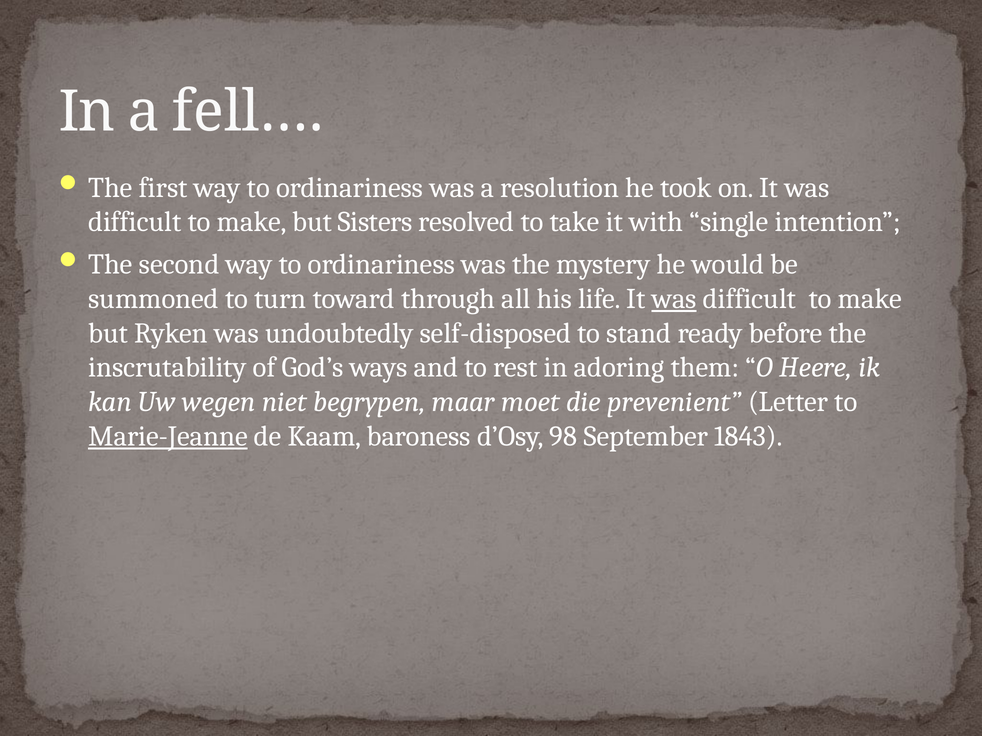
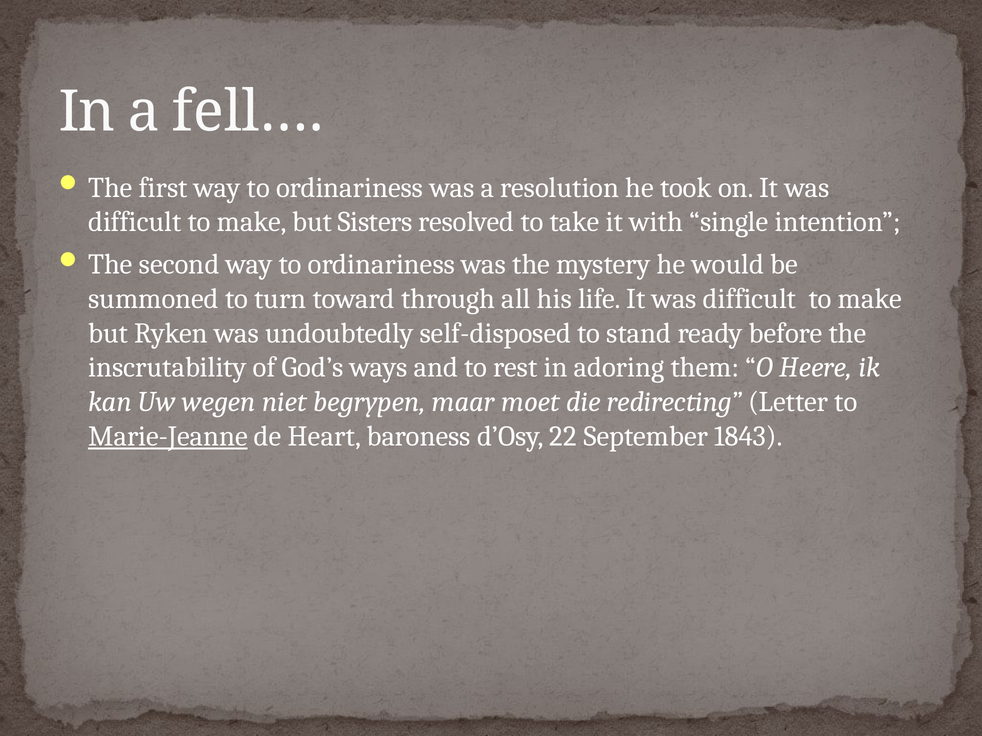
was underline: present -> none (674, 299)
prevenient: prevenient -> redirecting (675, 402)
Kaam: Kaam -> Heart (324, 436)
98: 98 -> 22 (563, 436)
